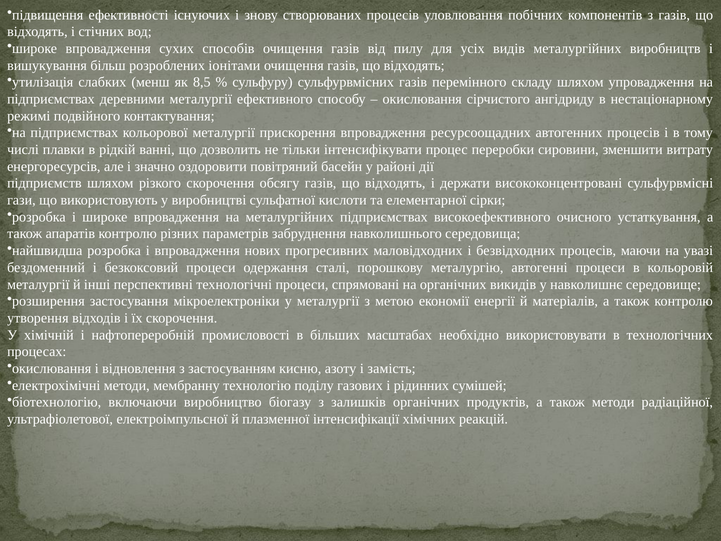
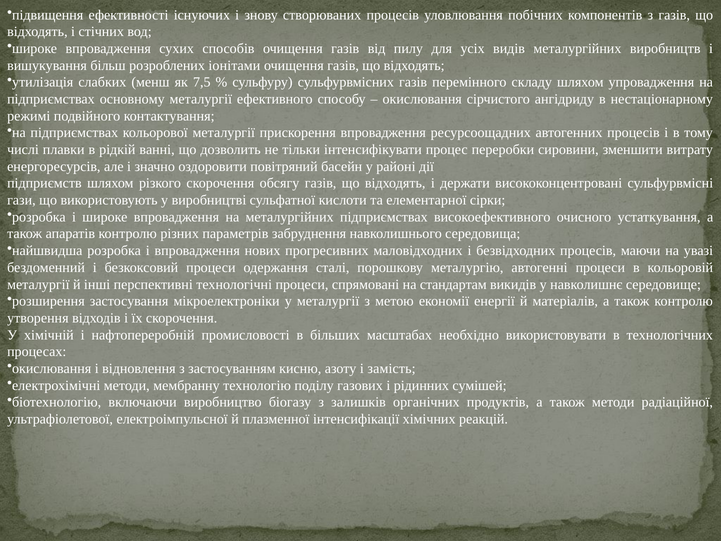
8,5: 8,5 -> 7,5 (202, 82)
деревними: деревними -> основному (132, 99)
на органічних: органічних -> стандартам (453, 284)
